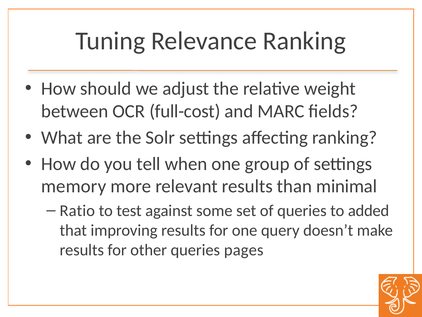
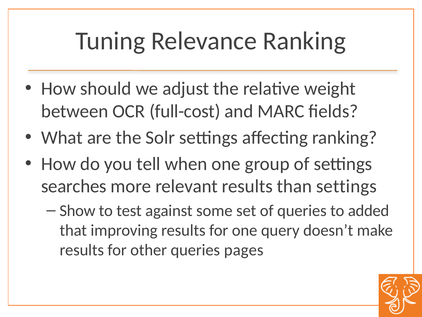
memory: memory -> searches (74, 186)
than minimal: minimal -> settings (346, 186)
Ratio: Ratio -> Show (77, 210)
